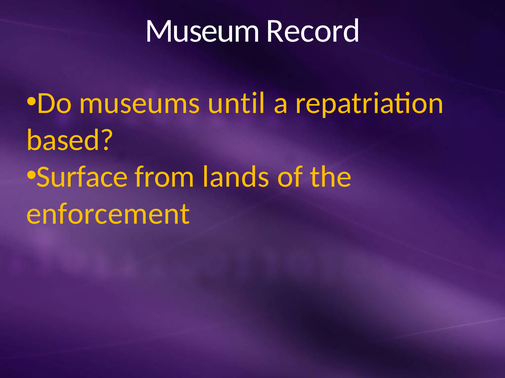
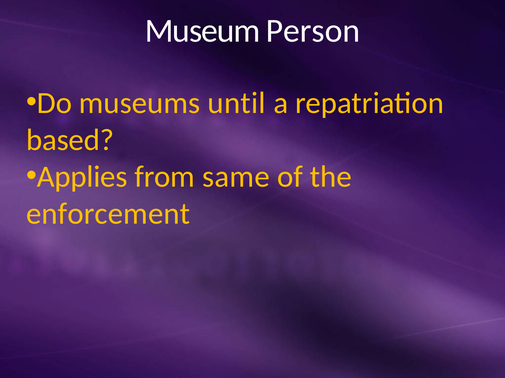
Record: Record -> Person (313, 31)
Surface: Surface -> Applies (82, 177)
lands: lands -> same (236, 177)
